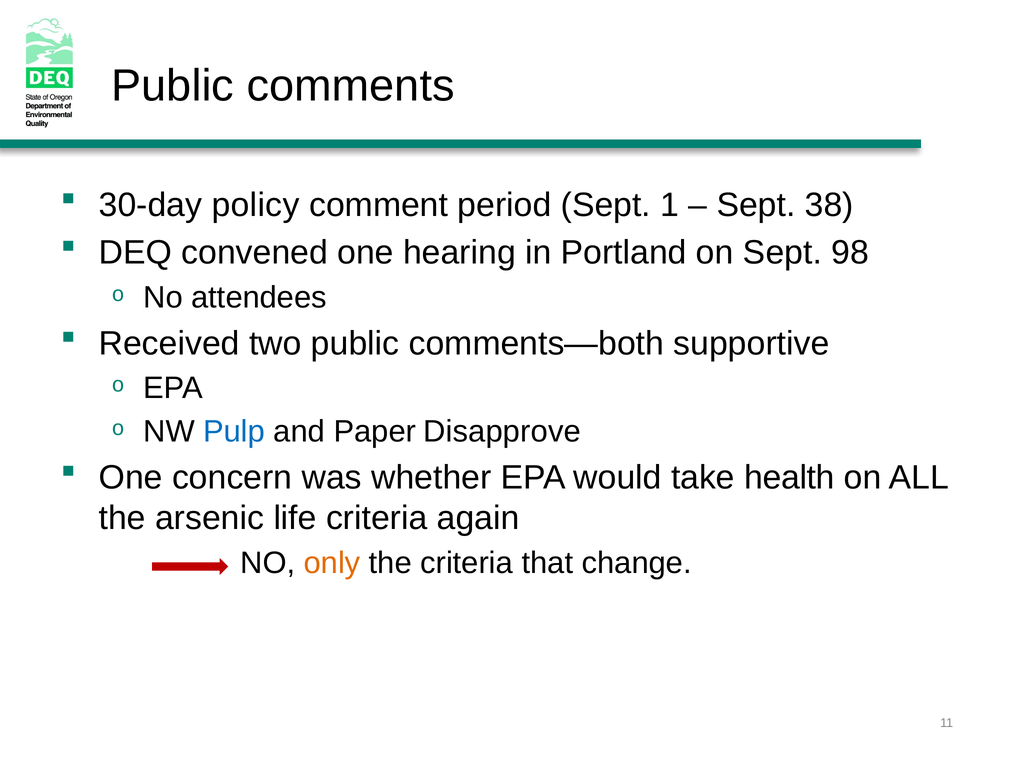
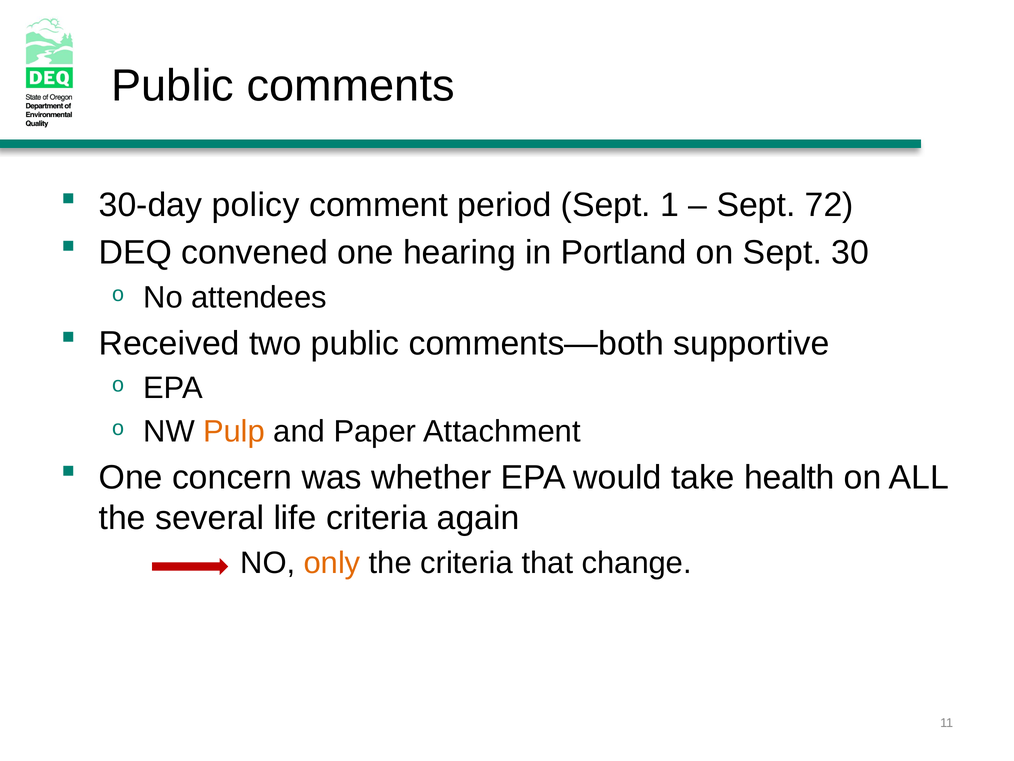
38: 38 -> 72 (829, 205)
98: 98 -> 30 (850, 252)
Pulp colour: blue -> orange (234, 431)
Disapprove: Disapprove -> Attachment (502, 431)
arsenic: arsenic -> several (210, 518)
